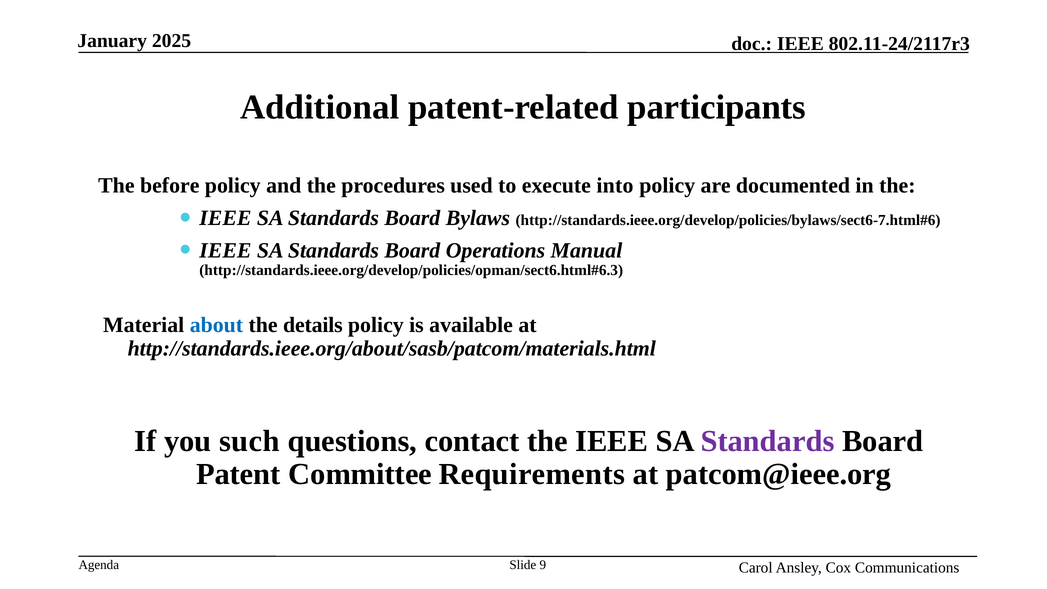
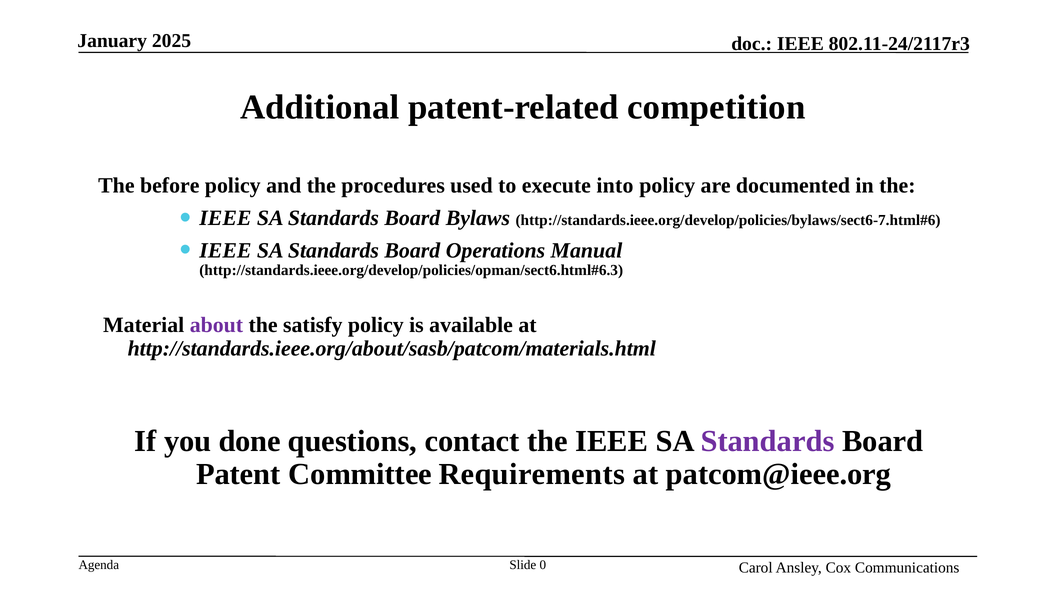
participants: participants -> competition (716, 107)
about colour: blue -> purple (216, 325)
details: details -> satisfy (313, 325)
such: such -> done (250, 441)
9: 9 -> 0 (543, 565)
